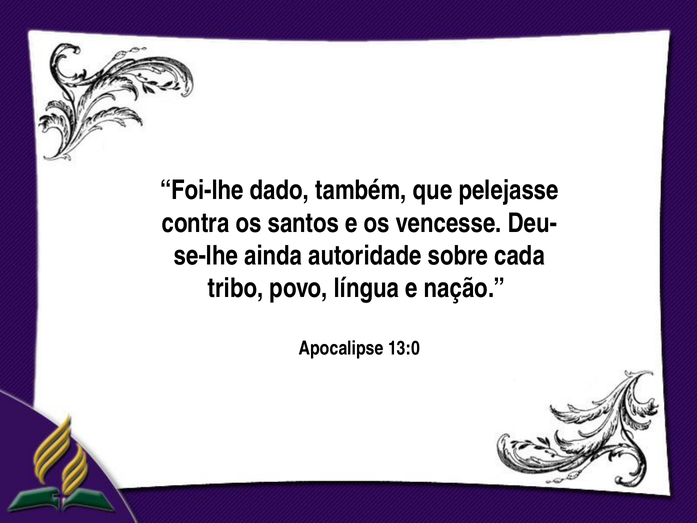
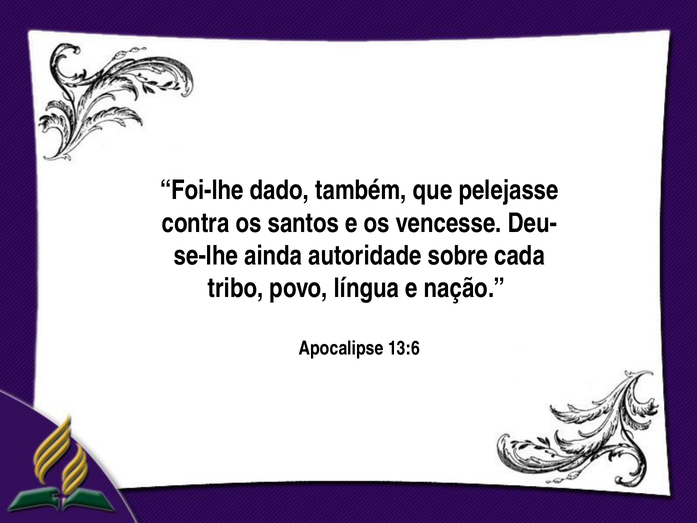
13:0: 13:0 -> 13:6 (404, 348)
